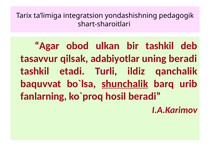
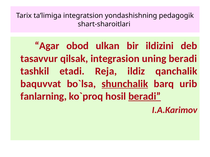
bir tashkil: tashkil -> ildizini (160, 46)
adabiyotlar: adabiyotlar -> integrasion (115, 59)
Turli: Turli -> Reja (106, 71)
beradi underline: none -> present (145, 97)
